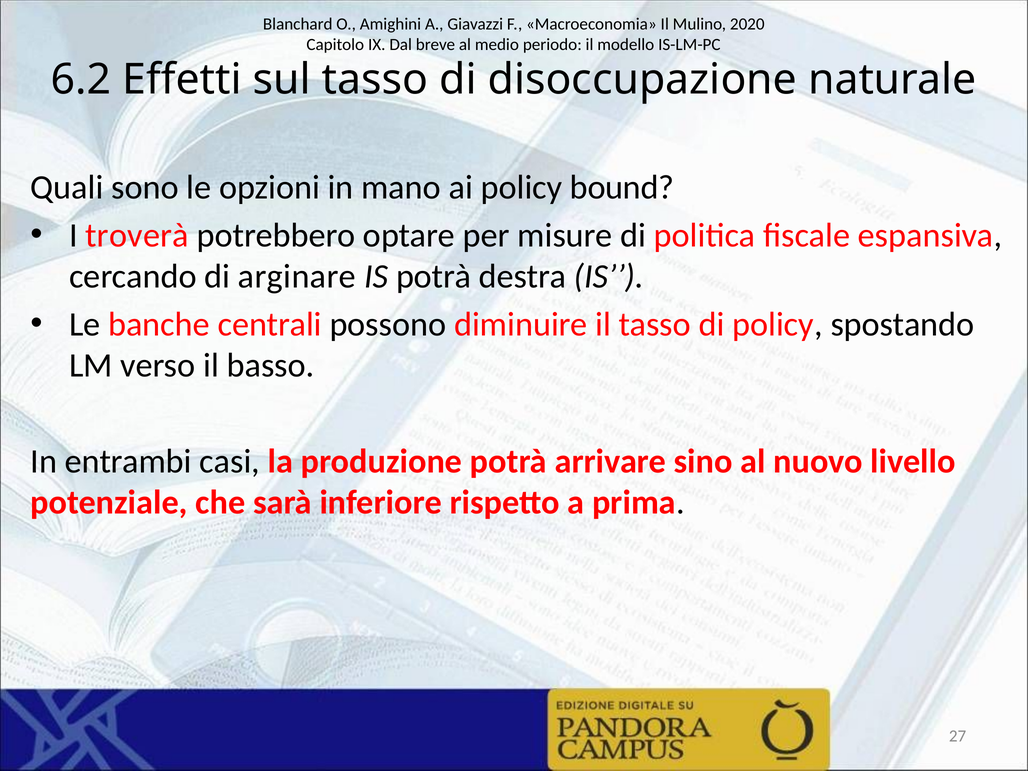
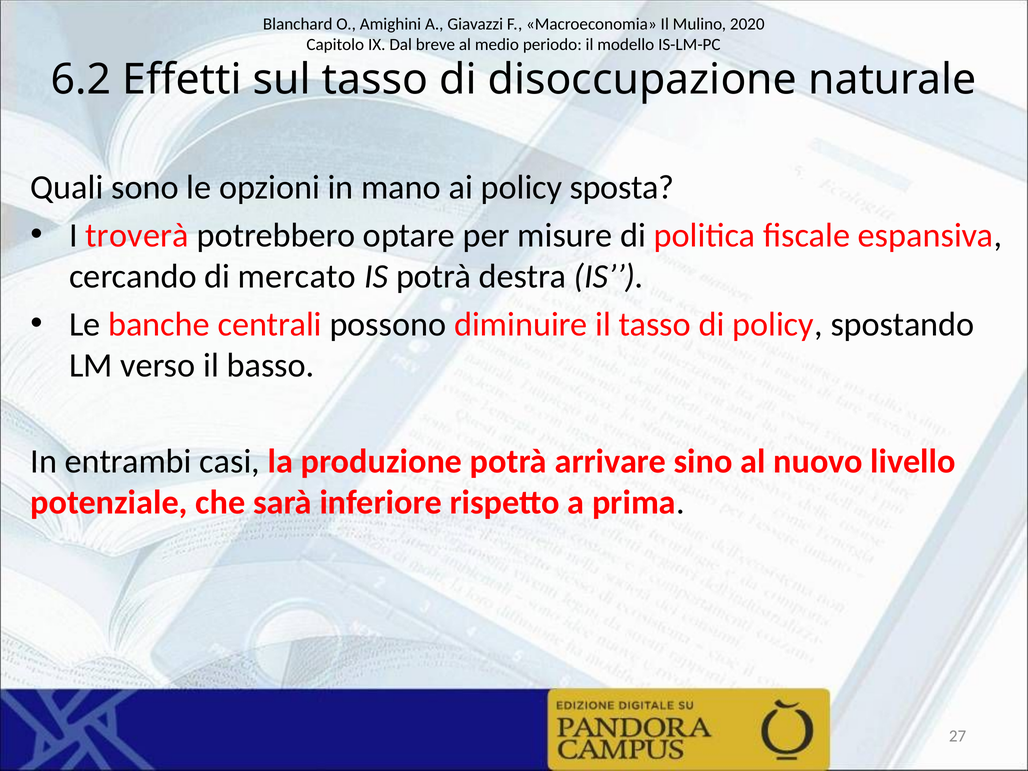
bound: bound -> sposta (622, 187)
arginare: arginare -> mercato (297, 276)
